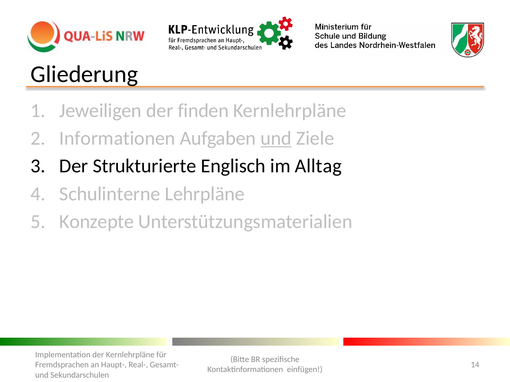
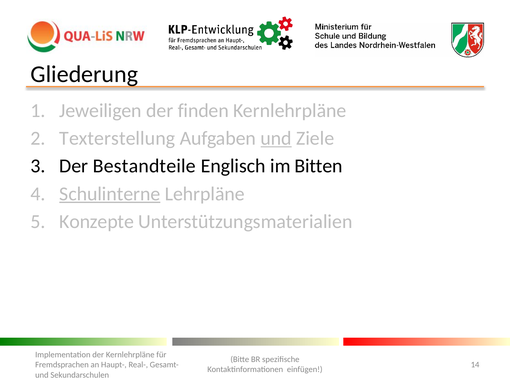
Informationen: Informationen -> Texterstellung (117, 138)
Strukturierte: Strukturierte -> Bestandteile (144, 166)
Alltag: Alltag -> Bitten (319, 166)
Schulinterne underline: none -> present (110, 194)
